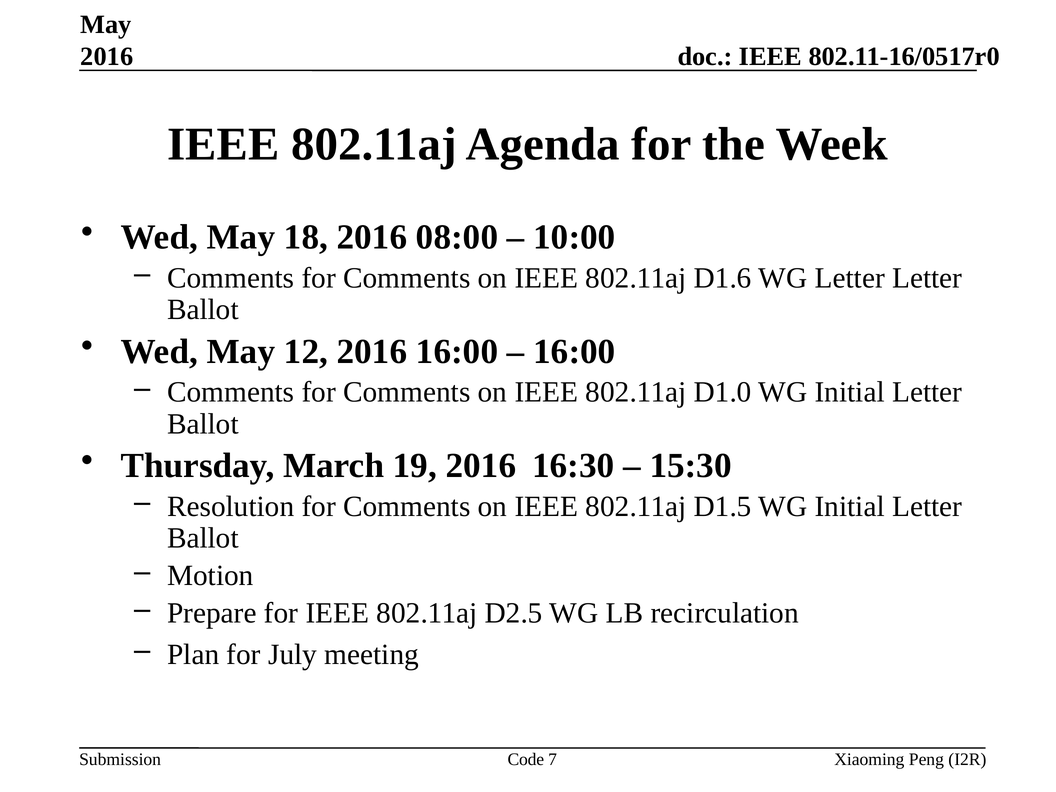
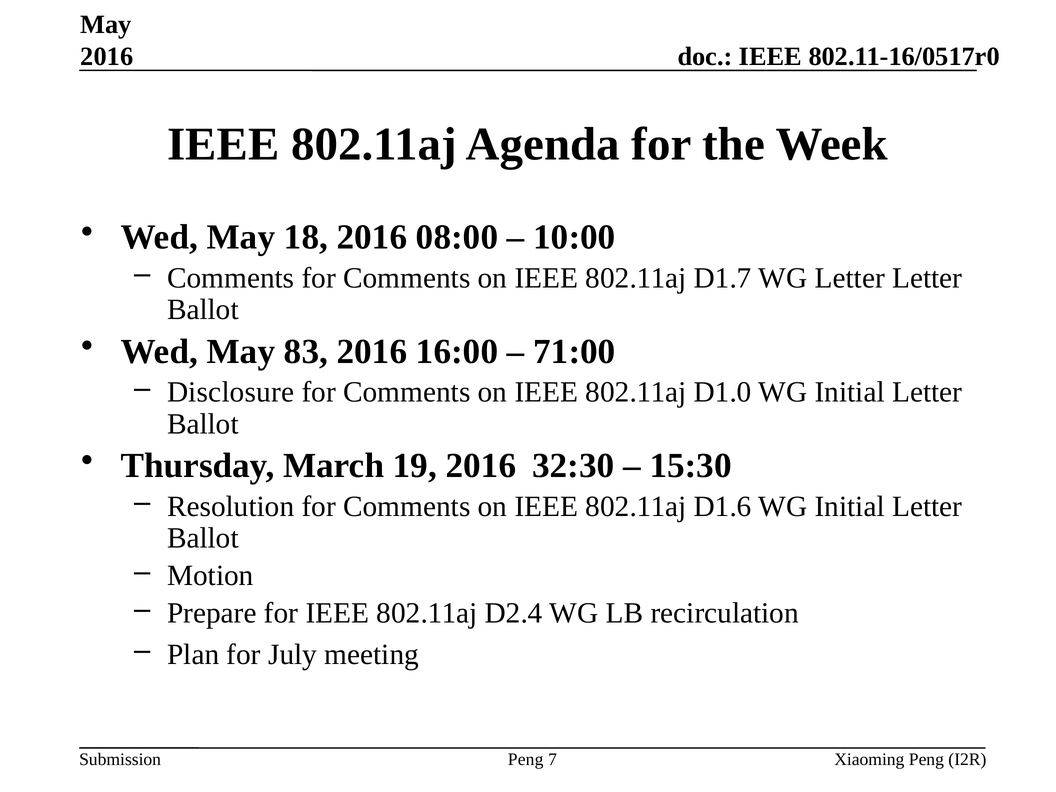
D1.6: D1.6 -> D1.7 (723, 278)
12: 12 -> 83 (306, 351)
16:00: 16:00 -> 71:00 (574, 351)
Comments: Comments -> Disclosure (231, 392)
16:30: 16:30 -> 32:30 (573, 466)
D1.5: D1.5 -> D1.6 (723, 506)
D2.5: D2.5 -> D2.4 (514, 613)
Code: Code -> Peng (526, 760)
